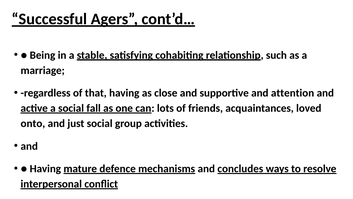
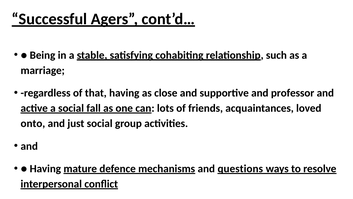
attention: attention -> professor (293, 93)
concludes: concludes -> questions (240, 168)
